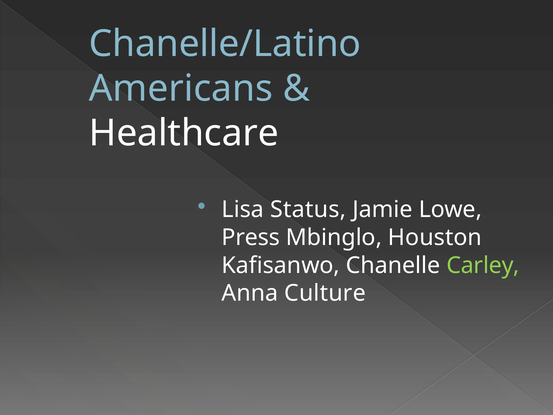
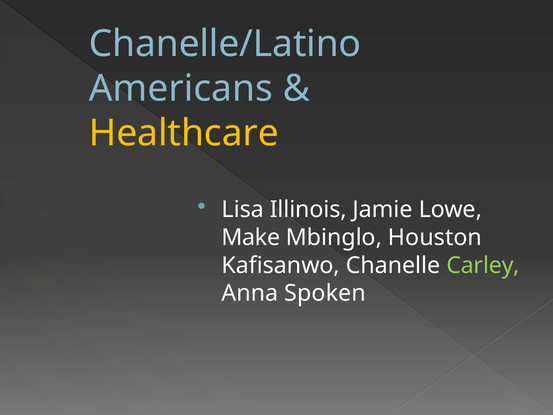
Healthcare colour: white -> yellow (184, 133)
Status: Status -> Illinois (308, 210)
Press: Press -> Make (251, 237)
Culture: Culture -> Spoken (325, 293)
